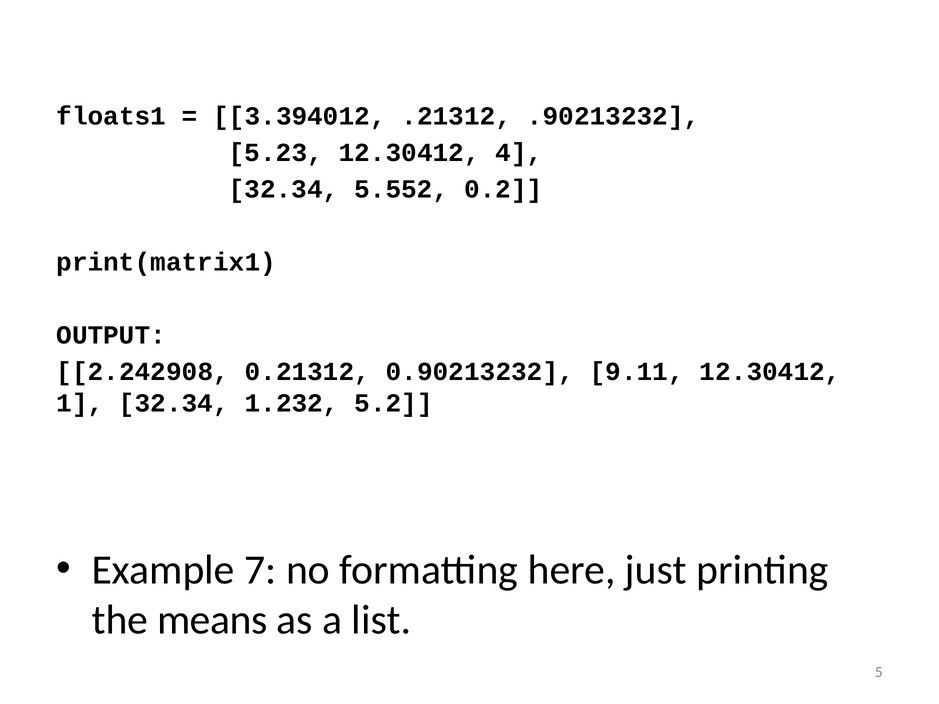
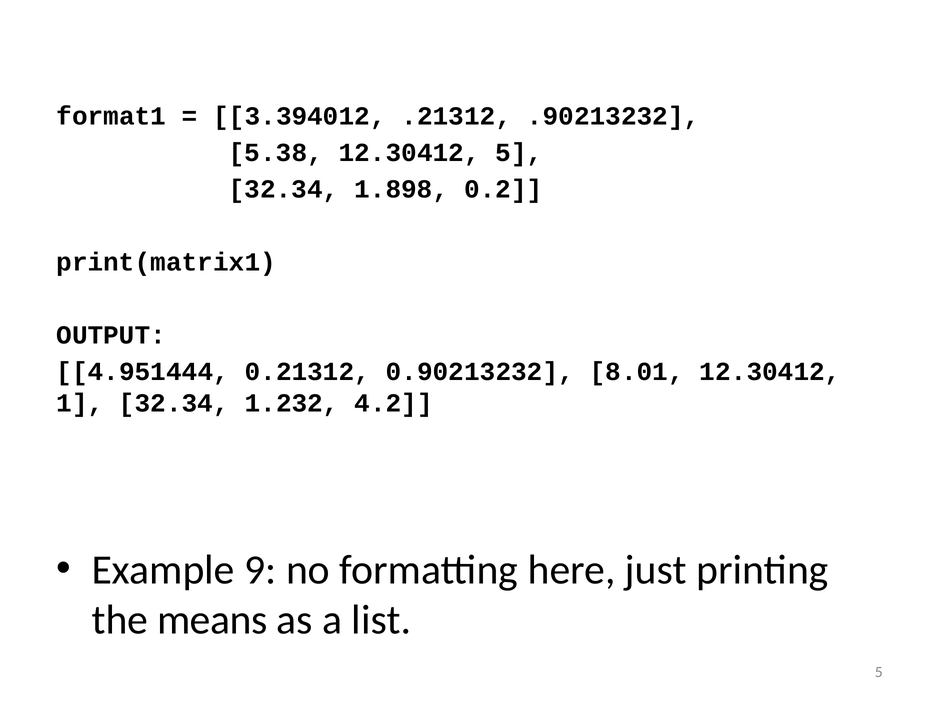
floats1: floats1 -> format1 (111, 116)
5.23: 5.23 -> 5.38 (276, 153)
12.30412 4: 4 -> 5 (519, 153)
5.552: 5.552 -> 1.898 (401, 189)
2.242908: 2.242908 -> 4.951444 (143, 372)
9.11: 9.11 -> 8.01 (637, 372)
5.2: 5.2 -> 4.2 (394, 403)
7: 7 -> 9 (260, 570)
